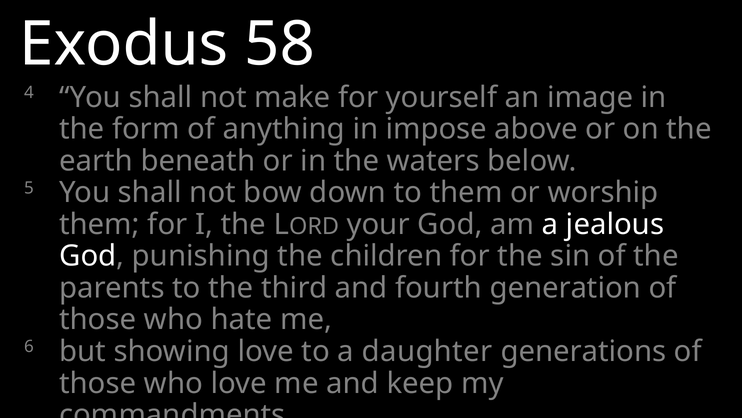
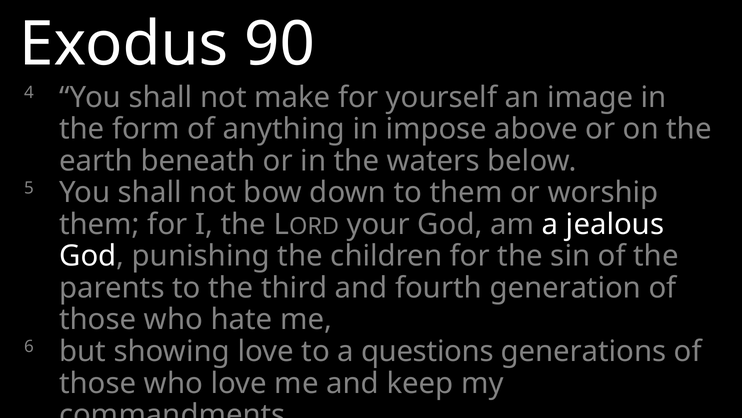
58: 58 -> 90 (280, 44)
daughter: daughter -> questions (427, 351)
